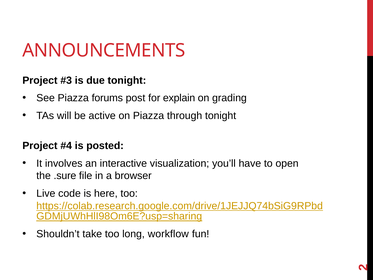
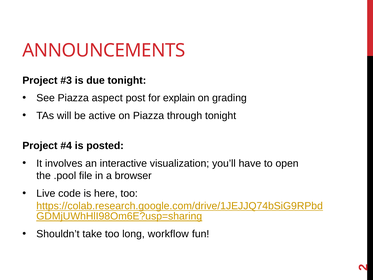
forums: forums -> aspect (107, 98)
.sure: .sure -> .pool (65, 176)
